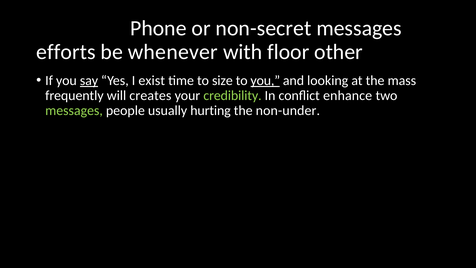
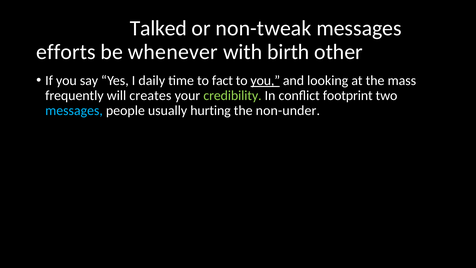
Phone: Phone -> Talked (158, 28)
non-secret: non-secret -> non-tweak (263, 28)
floor: floor -> birth (288, 52)
say underline: present -> none (89, 80)
exist: exist -> daily (152, 80)
size: size -> fact (222, 80)
enhance: enhance -> footprint (348, 95)
messages colour: light green -> light blue (74, 110)
